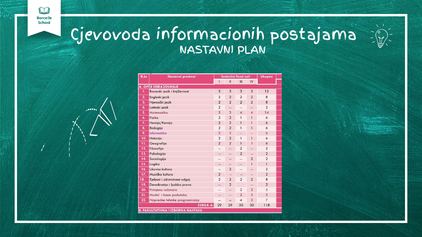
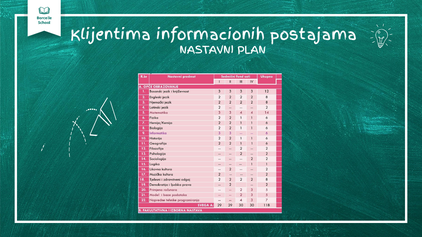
Cjevovoda: Cjevovoda -> Klijentima (111, 35)
